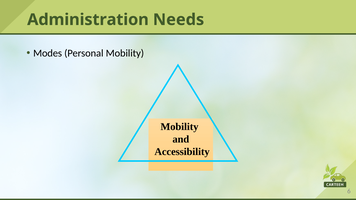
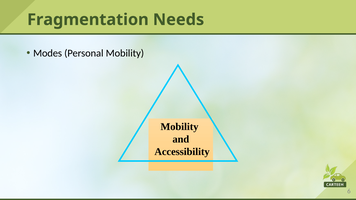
Administration: Administration -> Fragmentation (88, 20)
